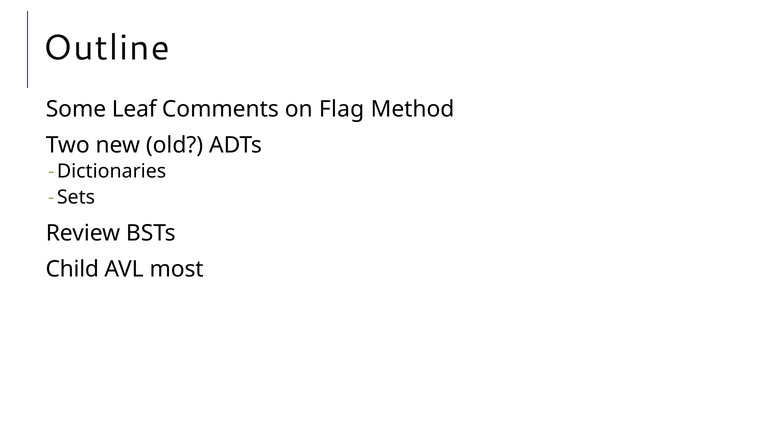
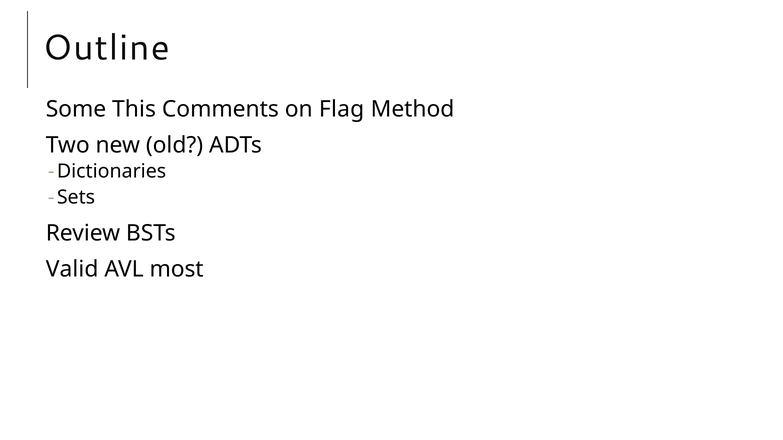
Leaf: Leaf -> This (134, 109)
Child: Child -> Valid (72, 269)
